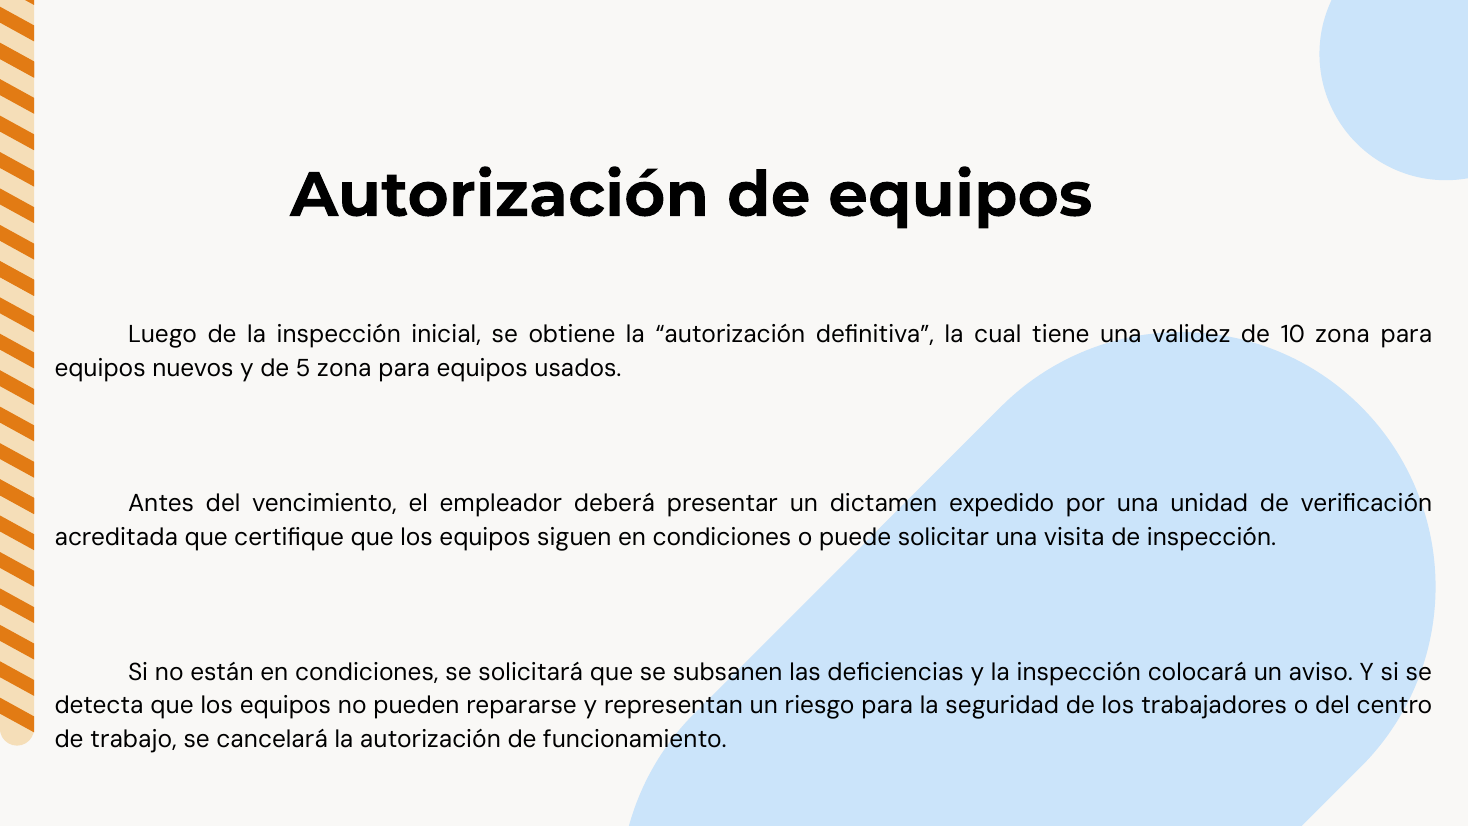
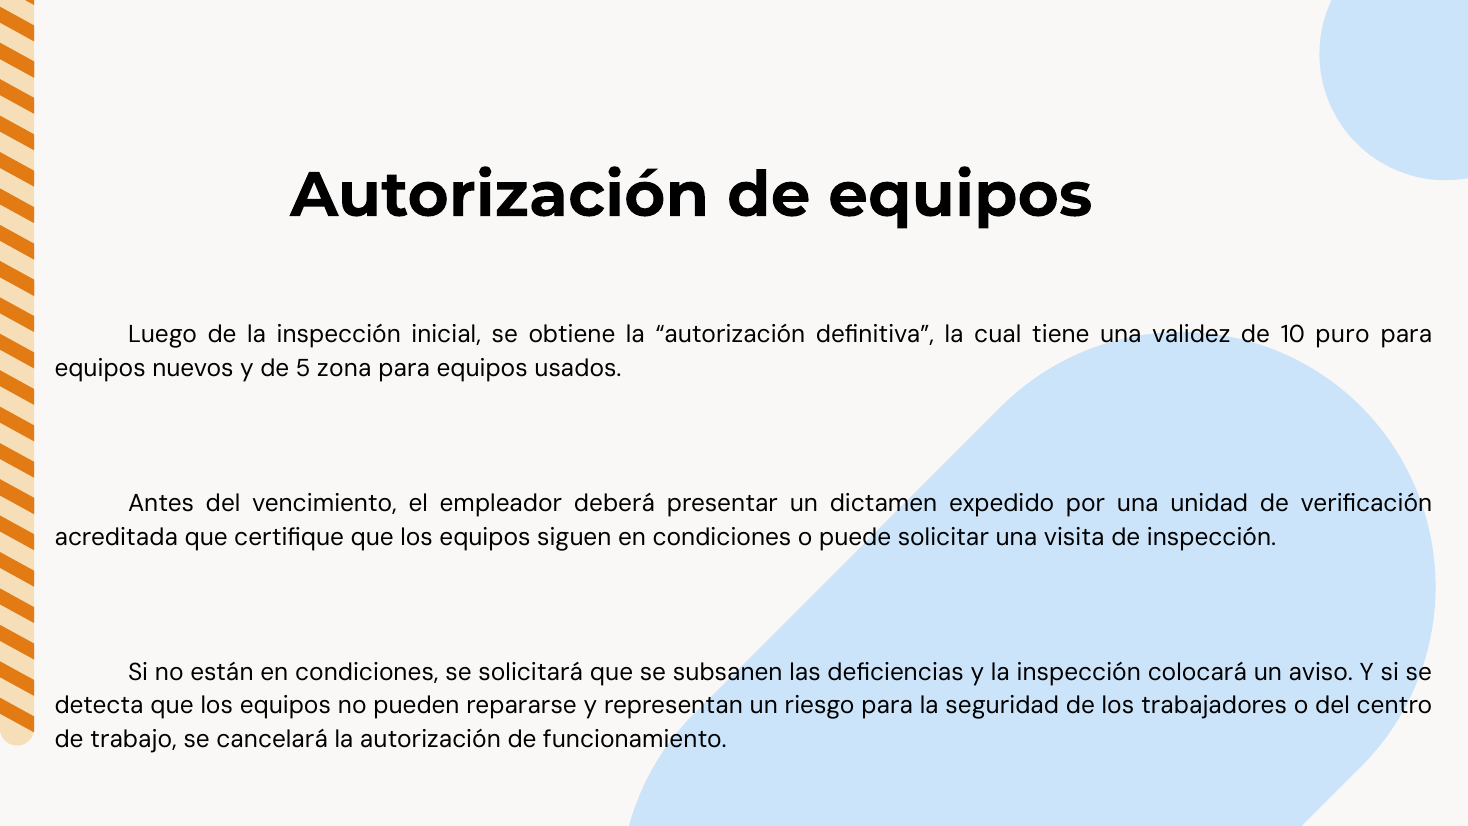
10 zona: zona -> puro (1343, 334)
